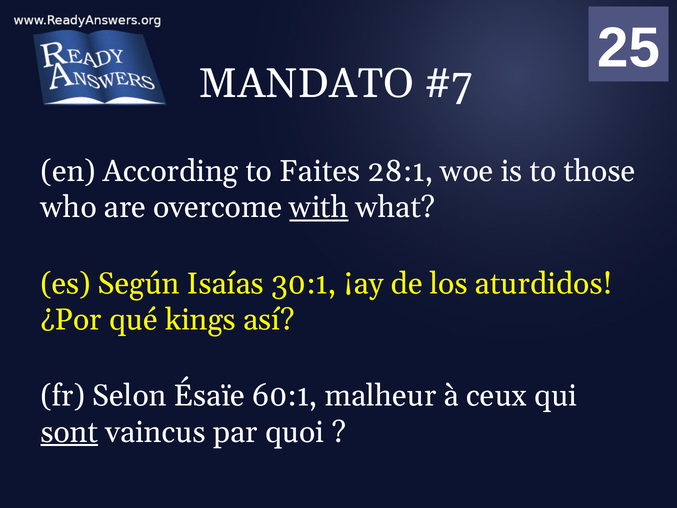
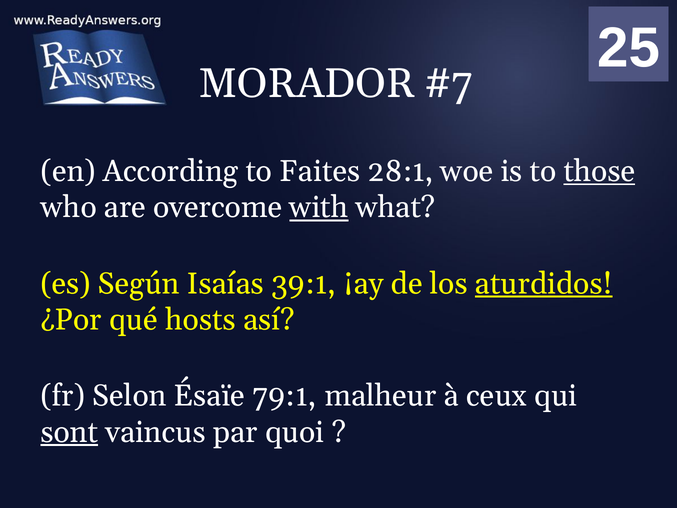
MANDATO: MANDATO -> MORADOR (307, 84)
those underline: none -> present (599, 171)
30:1: 30:1 -> 39:1 (304, 284)
aturdidos underline: none -> present (544, 284)
kings: kings -> hosts (200, 320)
60:1: 60:1 -> 79:1 (285, 396)
